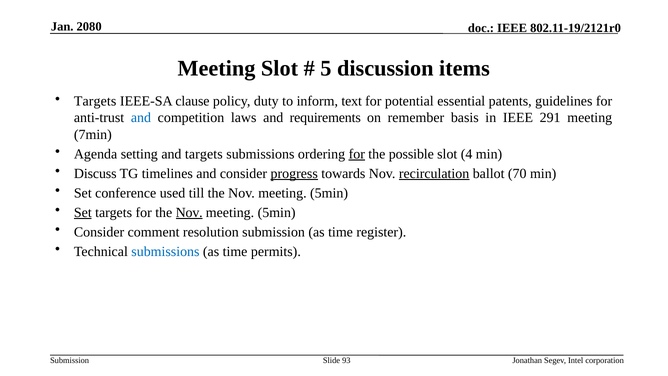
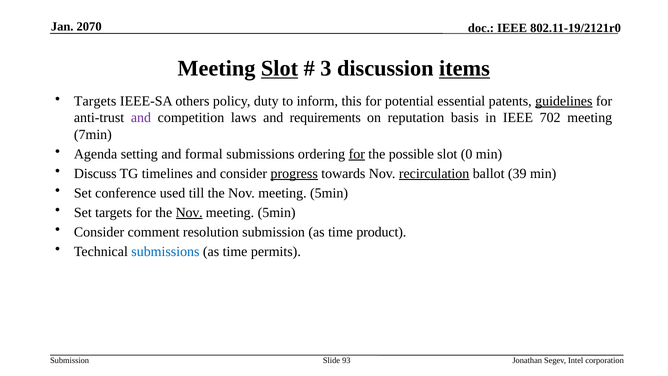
2080: 2080 -> 2070 (89, 27)
Slot underline: none -> present (280, 68)
5: 5 -> 3 (326, 68)
items underline: none -> present (464, 68)
clause: clause -> others (192, 101)
text: text -> this (352, 101)
guidelines underline: none -> present (564, 101)
and colour: blue -> purple (141, 118)
remember: remember -> reputation (416, 118)
291: 291 -> 702 (550, 118)
and targets: targets -> formal (204, 154)
4: 4 -> 0 (467, 154)
70: 70 -> 39 (517, 173)
Set underline: present -> none (83, 212)
register: register -> product (381, 232)
